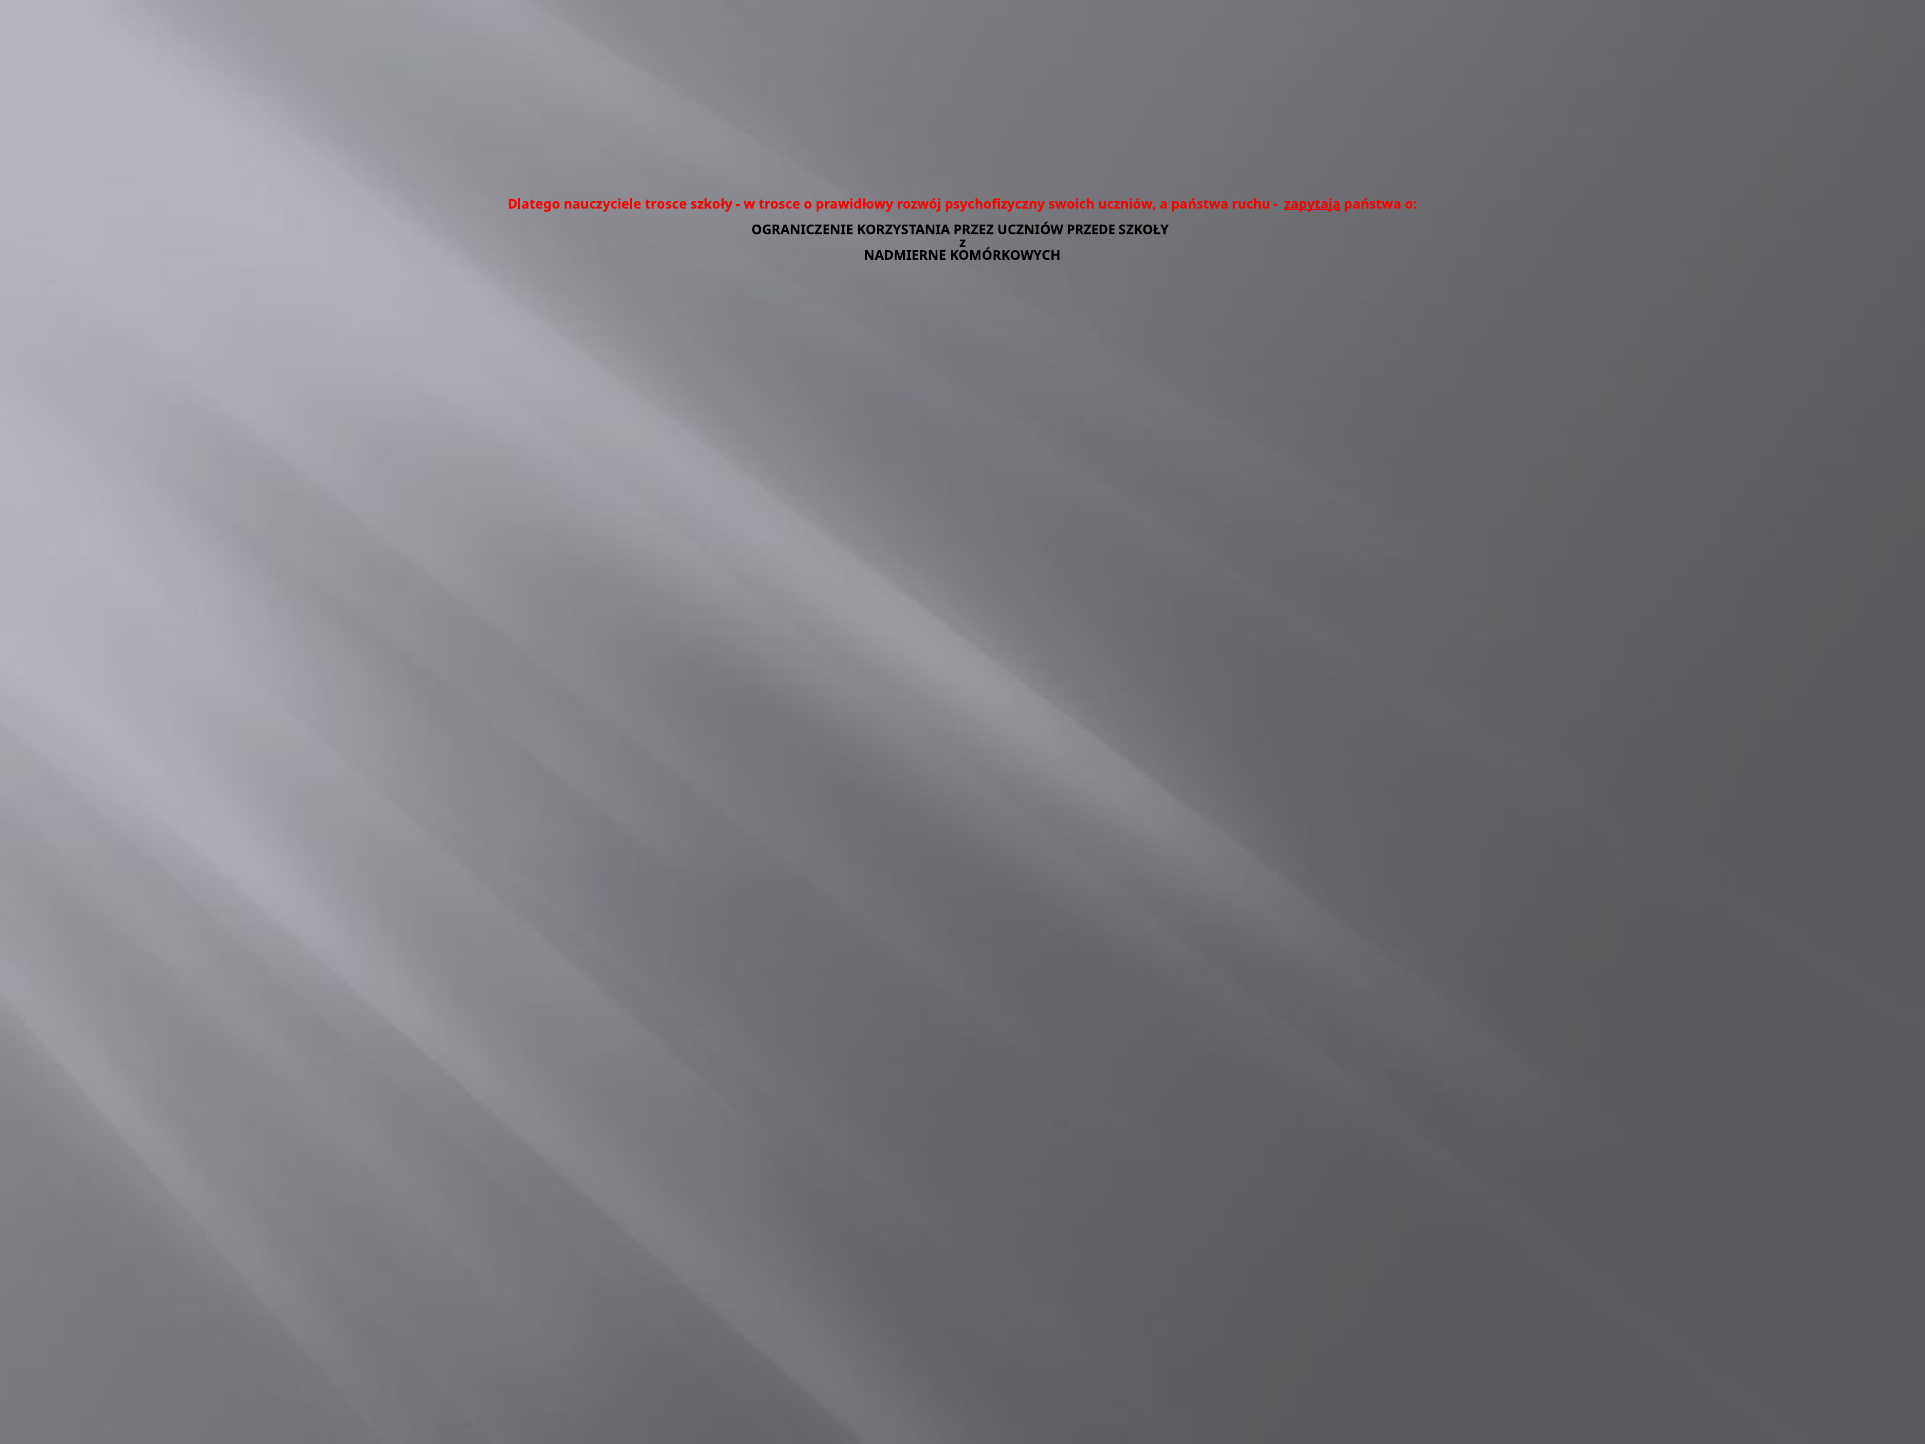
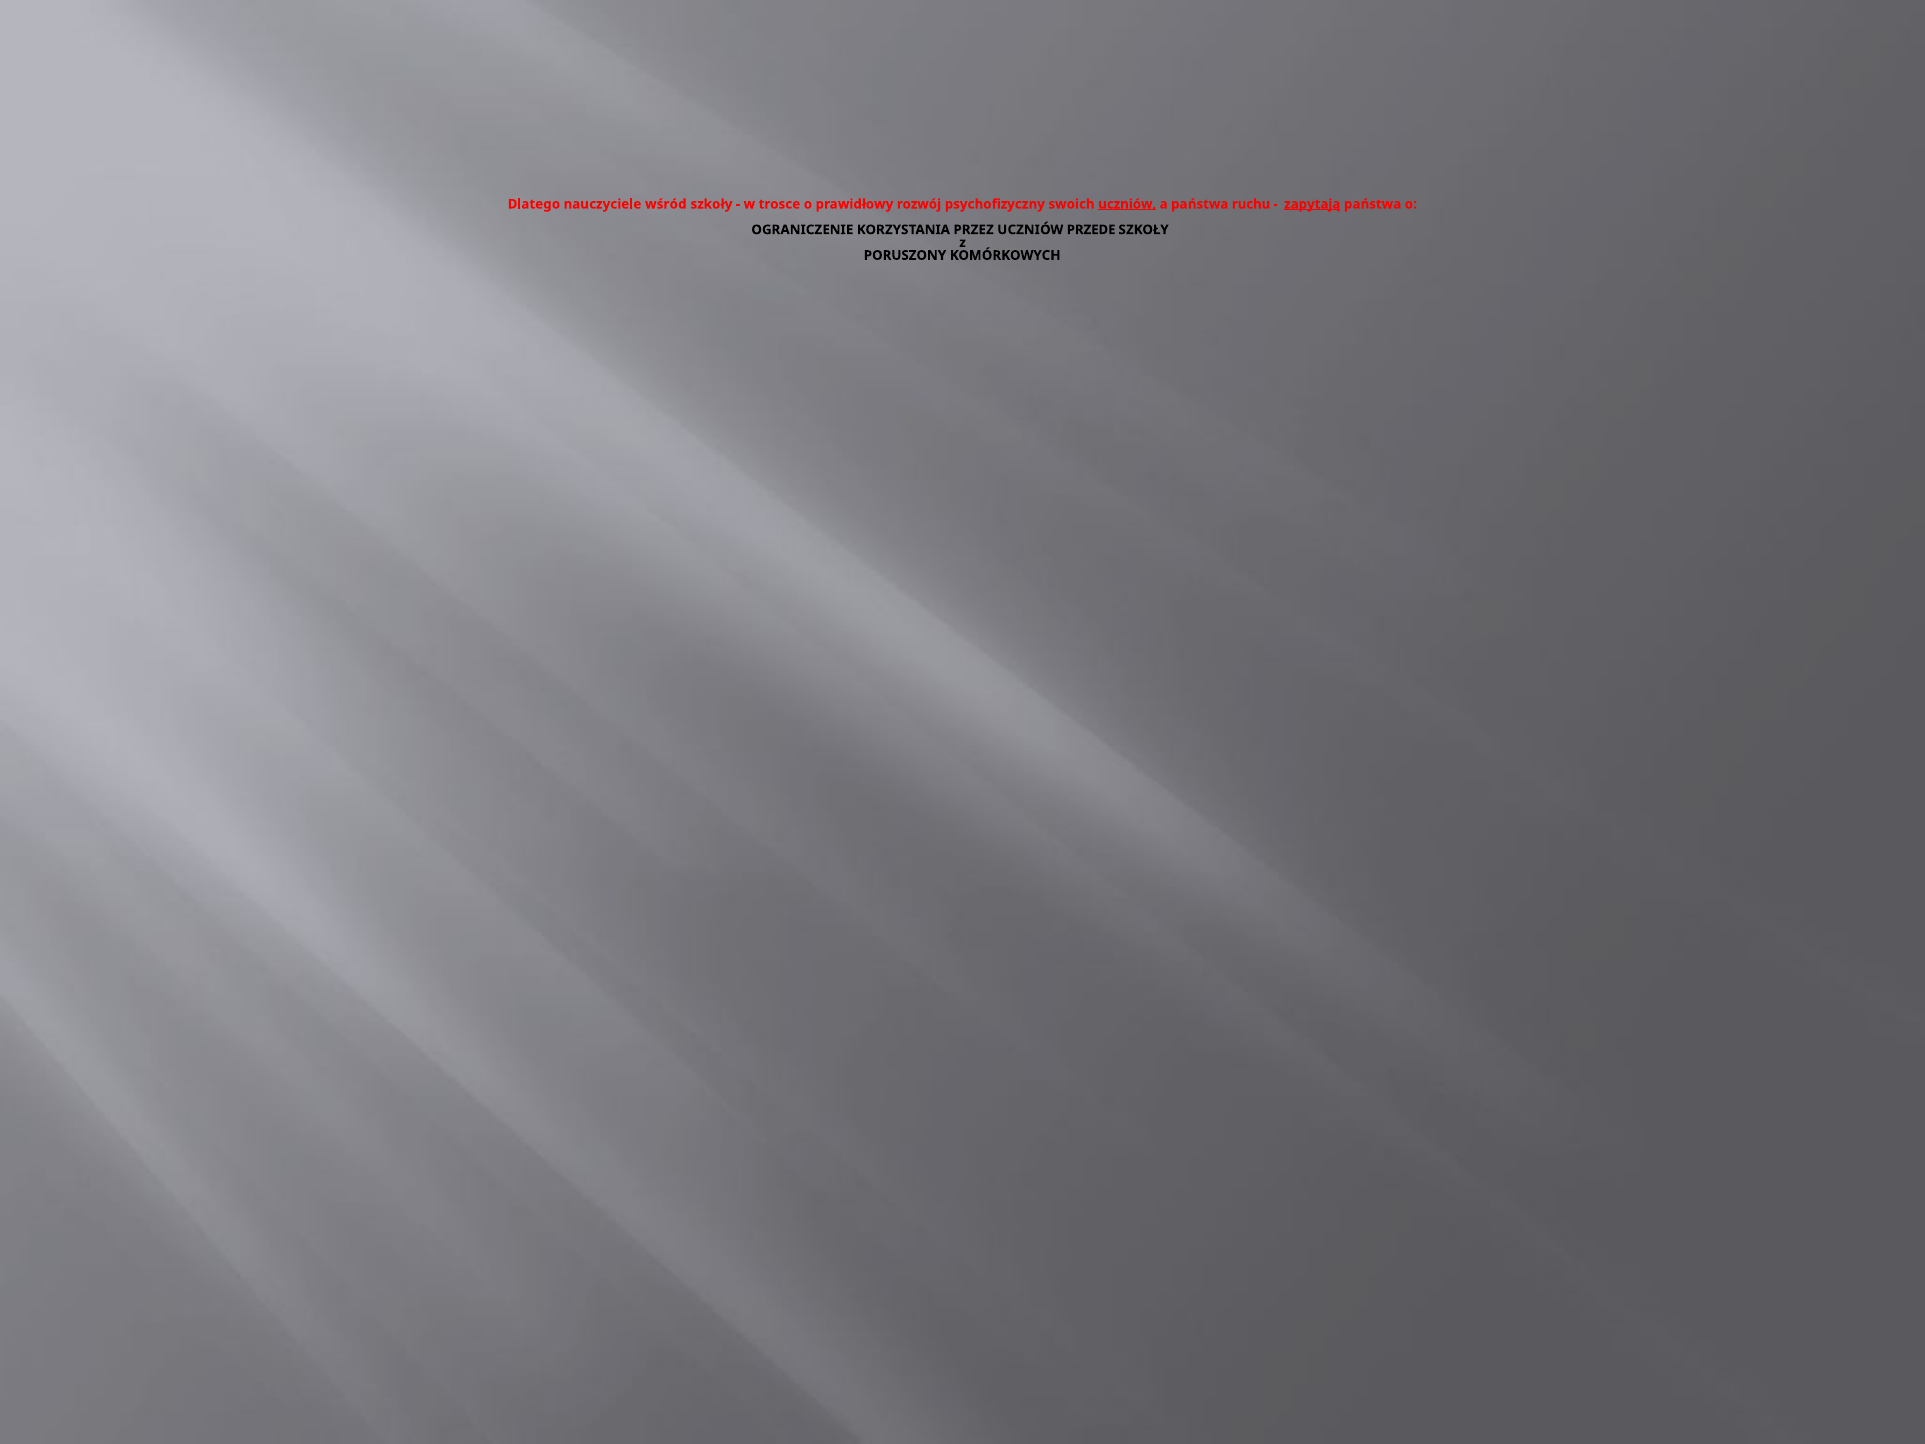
nauczyciele trosce: trosce -> wśród (666, 204)
uczniów underline: none -> present (1127, 204)
NADMIERNE: NADMIERNE -> PORUSZONY (905, 255)
